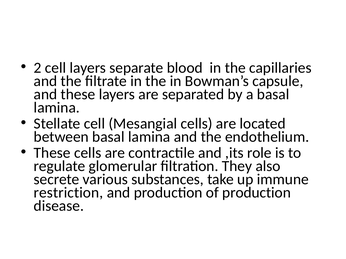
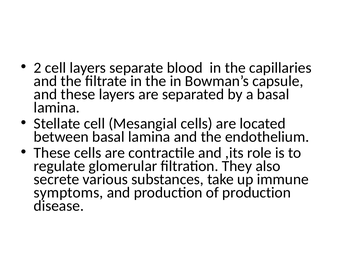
restriction: restriction -> symptoms (68, 193)
